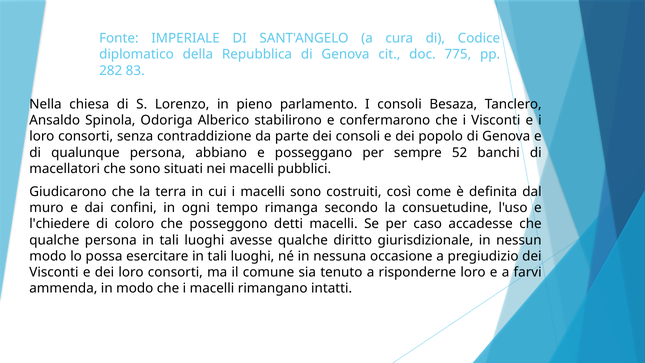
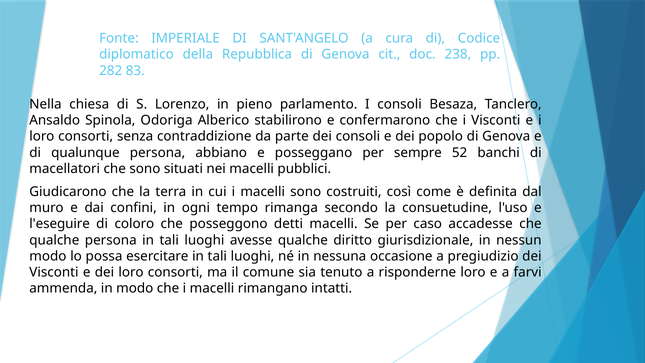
775: 775 -> 238 (458, 54)
l'chiedere: l'chiedere -> l'eseguire (60, 224)
